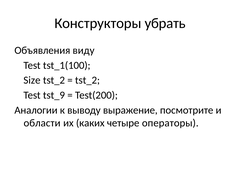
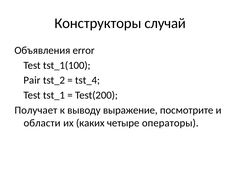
убрать: убрать -> случай (165, 23)
виду: виду -> error (84, 50)
Size: Size -> Pair (32, 80)
tst_2: tst_2 -> tst_4 (87, 80)
tst_9: tst_9 -> tst_1 (54, 95)
Аналогии: Аналогии -> Получает (36, 110)
